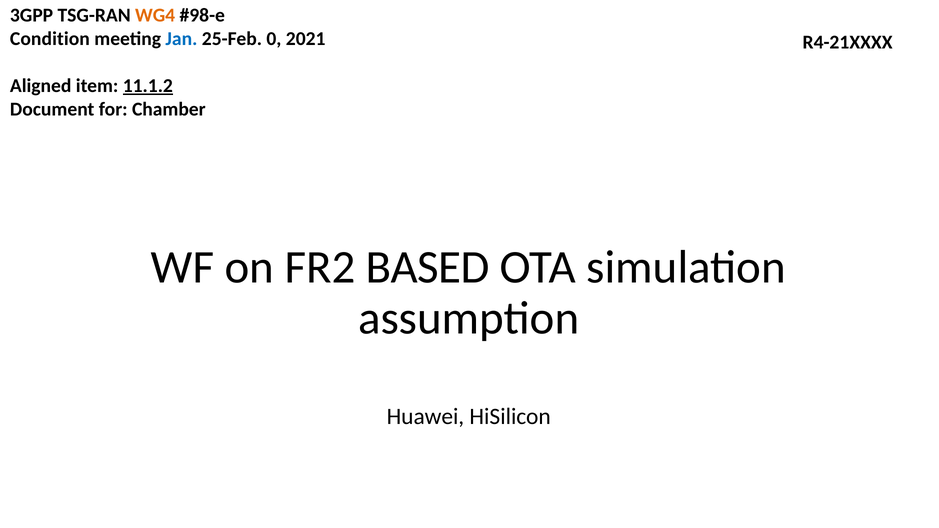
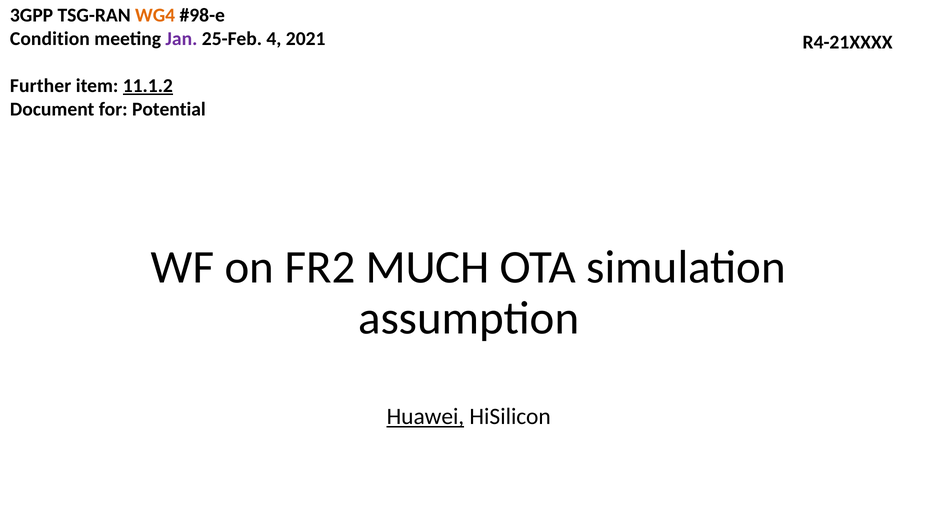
Jan colour: blue -> purple (181, 39)
0: 0 -> 4 (274, 39)
Aligned: Aligned -> Further (41, 86)
Chamber: Chamber -> Potential (169, 109)
BASED: BASED -> MUCH (428, 267)
Huawei underline: none -> present (425, 417)
